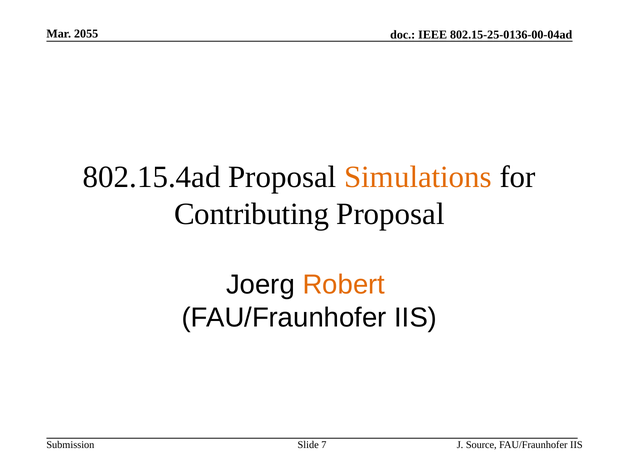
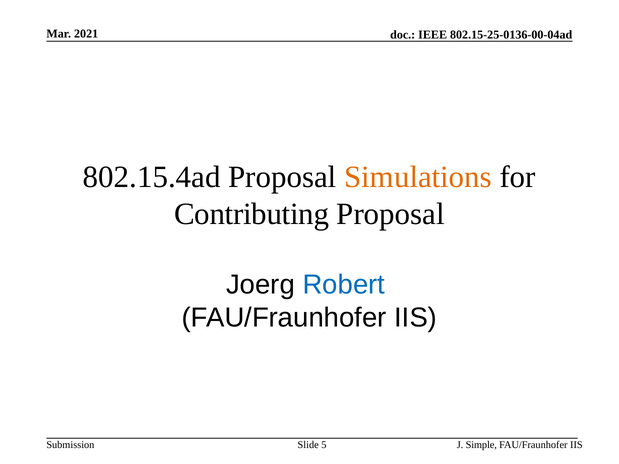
2055: 2055 -> 2021 (86, 34)
Robert colour: orange -> blue (344, 285)
Source: Source -> Simple (481, 445)
7: 7 -> 5 (324, 445)
